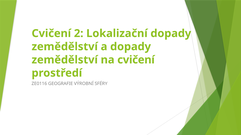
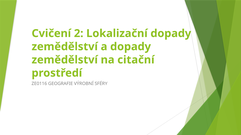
na cvičení: cvičení -> citační (136, 60)
